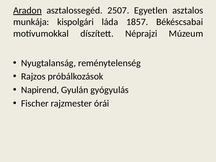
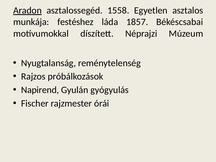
2507: 2507 -> 1558 (118, 10)
kispolgári: kispolgári -> festéshez (75, 22)
